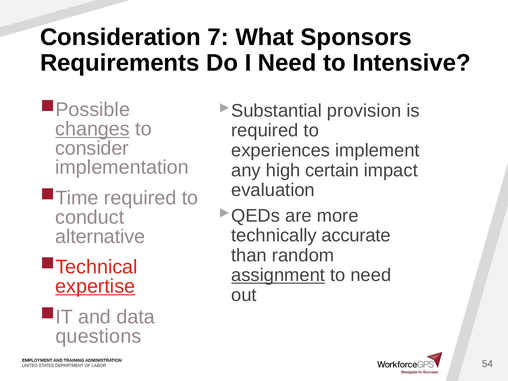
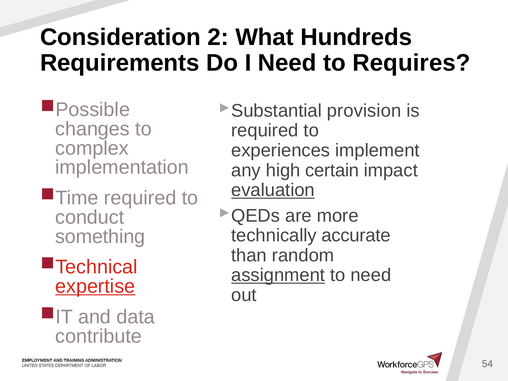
7: 7 -> 2 (218, 37)
Sponsors: Sponsors -> Hundreds (356, 37)
Intensive: Intensive -> Requires (411, 63)
changes underline: present -> none (93, 129)
consider: consider -> complex (92, 148)
evaluation underline: none -> present (273, 190)
alternative: alternative -> something (100, 236)
questions: questions -> contribute (99, 336)
